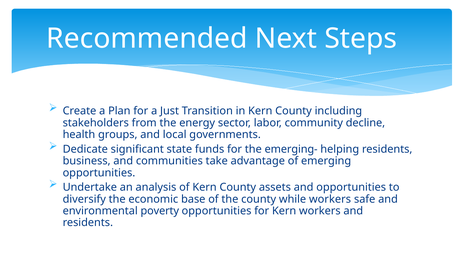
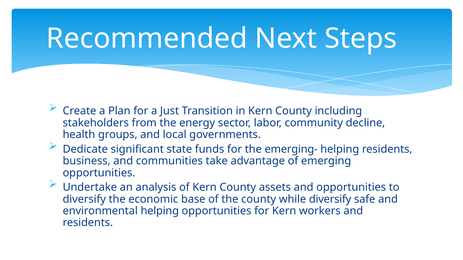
while workers: workers -> diversify (330, 199)
environmental poverty: poverty -> helping (160, 211)
